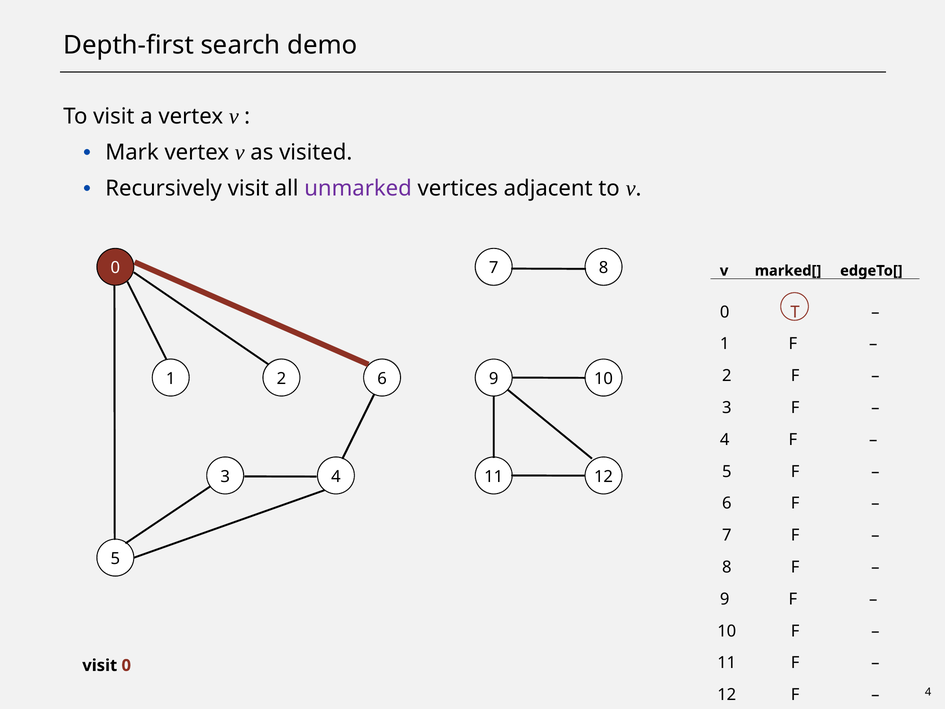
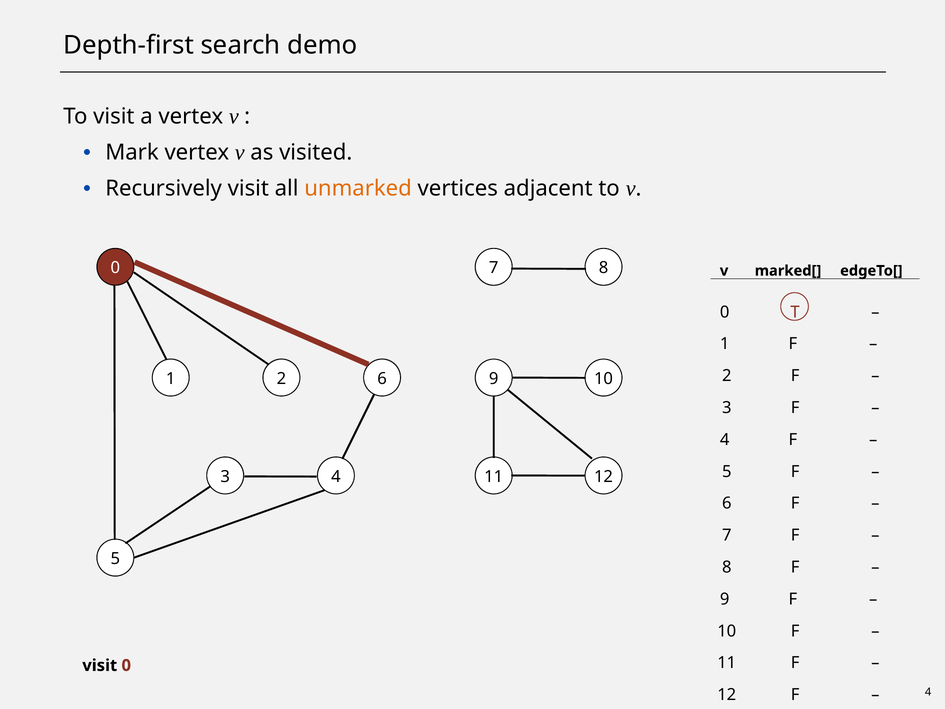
unmarked colour: purple -> orange (358, 189)
